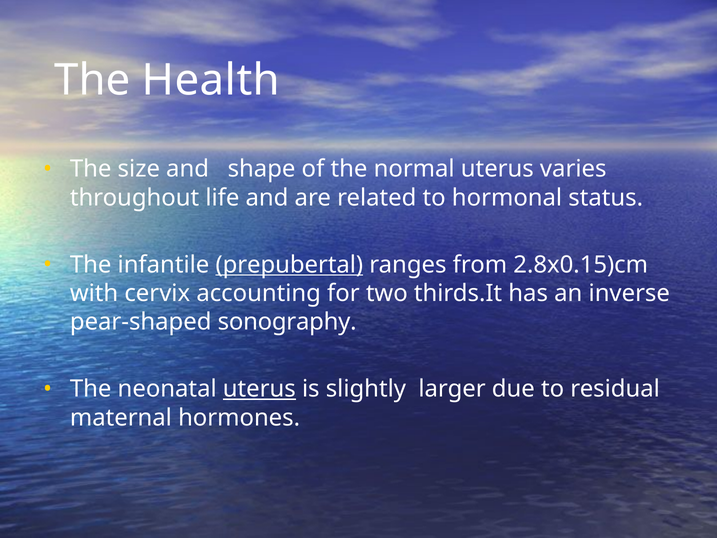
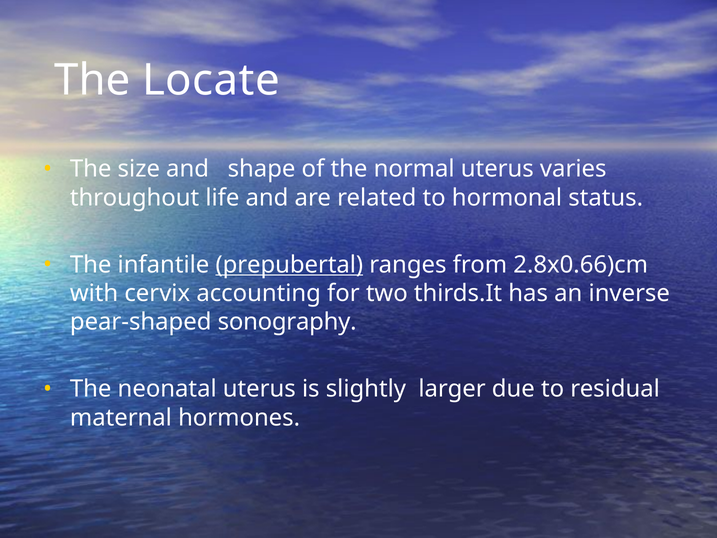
Health: Health -> Locate (211, 80)
2.8x0.15)cm: 2.8x0.15)cm -> 2.8x0.66)cm (581, 265)
uterus underline: present -> none (259, 389)
